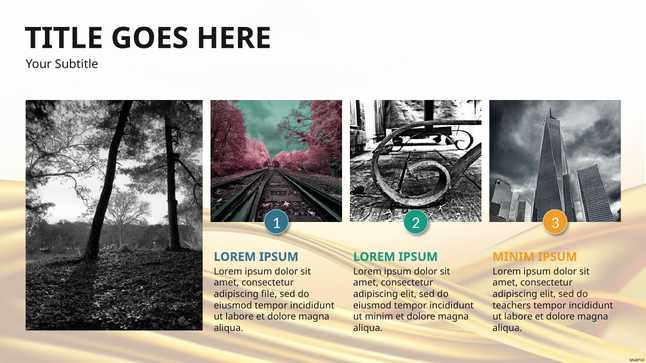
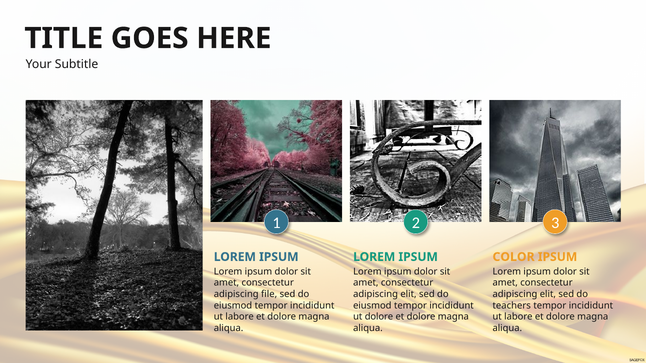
MINIM: MINIM -> COLOR (514, 257)
ut minim: minim -> dolore (379, 317)
